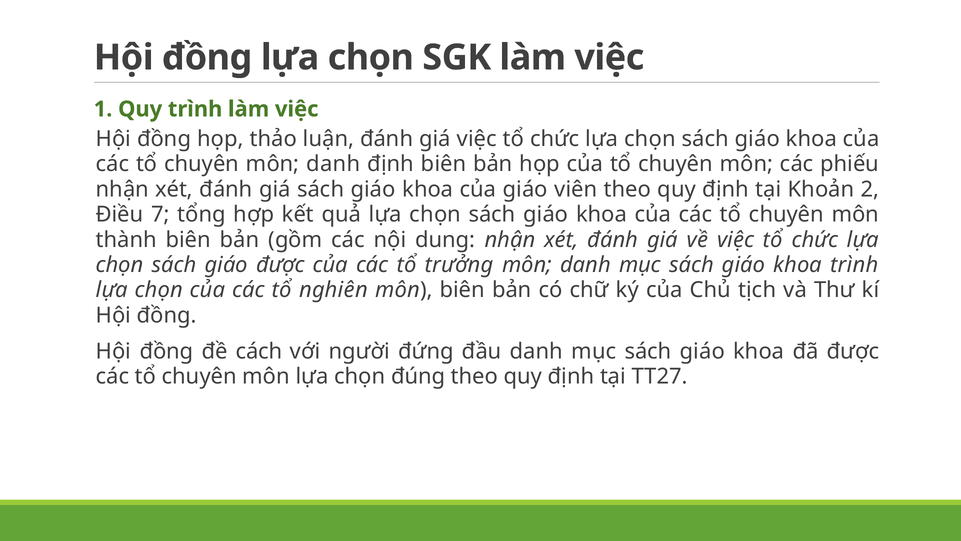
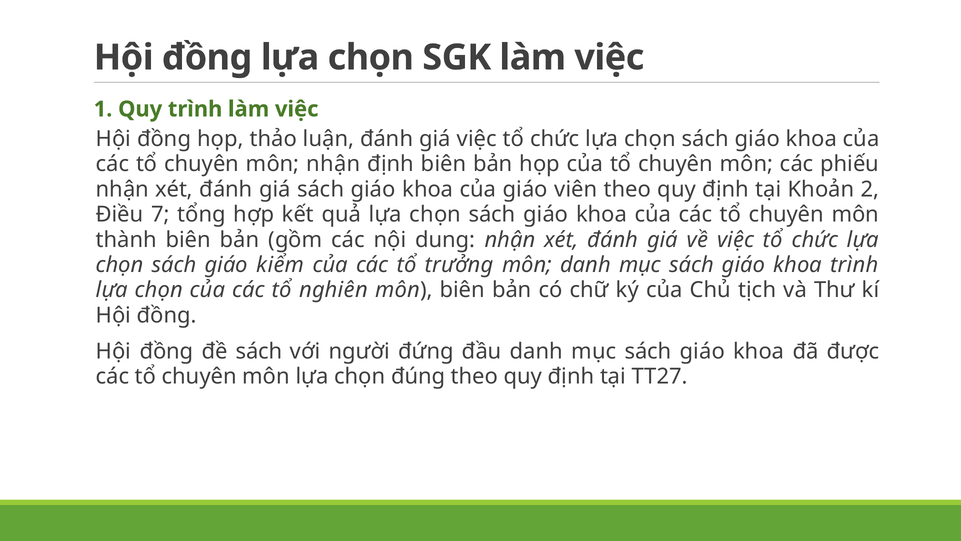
chuyên môn danh: danh -> nhận (333, 164)
giáo được: được -> kiểm (280, 265)
đề cách: cách -> sách (259, 351)
